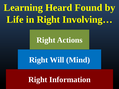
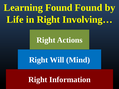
Learning Heard: Heard -> Found (59, 8)
